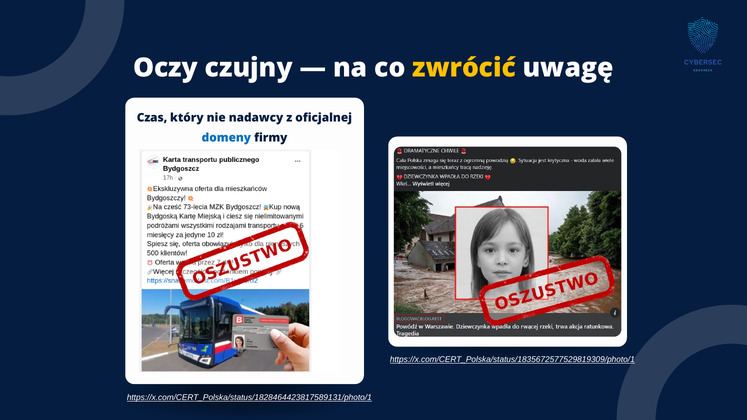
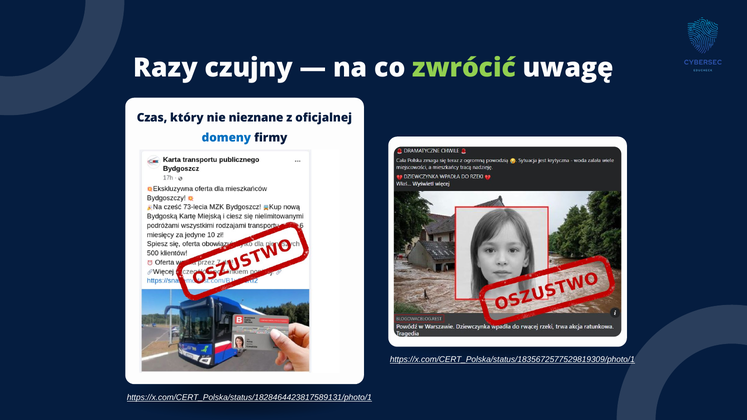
Oczy: Oczy -> Razy (165, 68)
zwrócić colour: yellow -> light green (464, 68)
nadawcy: nadawcy -> nieznane (256, 118)
